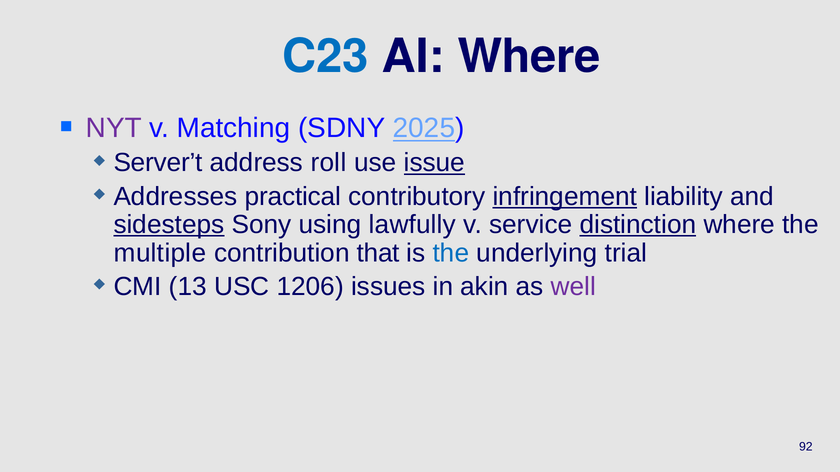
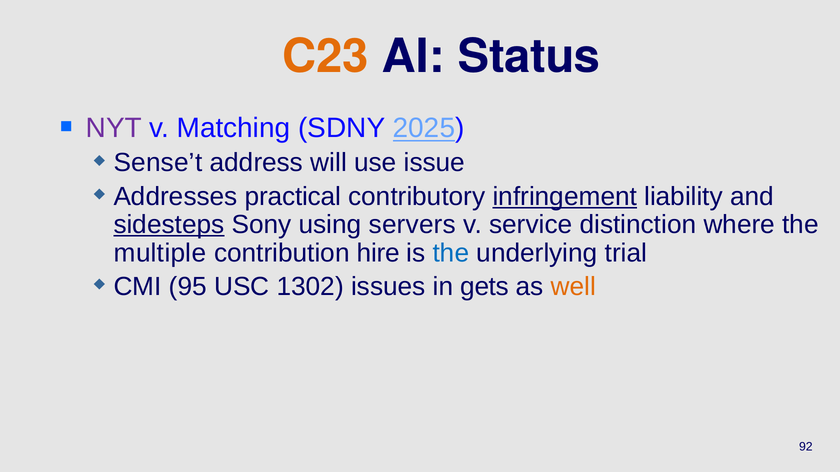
C23 colour: blue -> orange (325, 57)
AI Where: Where -> Status (529, 57)
Server’t: Server’t -> Sense’t (158, 163)
roll: roll -> will (329, 163)
issue underline: present -> none (434, 163)
lawfully: lawfully -> servers (412, 225)
distinction underline: present -> none (638, 225)
that: that -> hire (378, 253)
13: 13 -> 95 (188, 287)
1206: 1206 -> 1302 (310, 287)
akin: akin -> gets (485, 287)
well colour: purple -> orange (573, 287)
